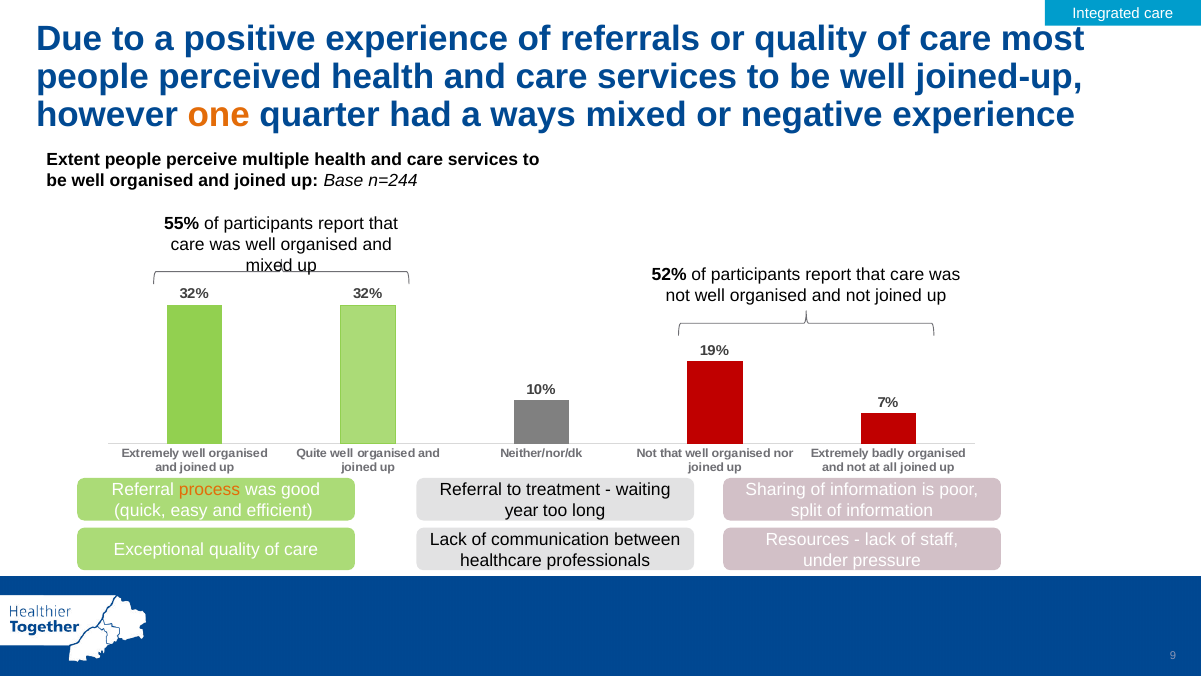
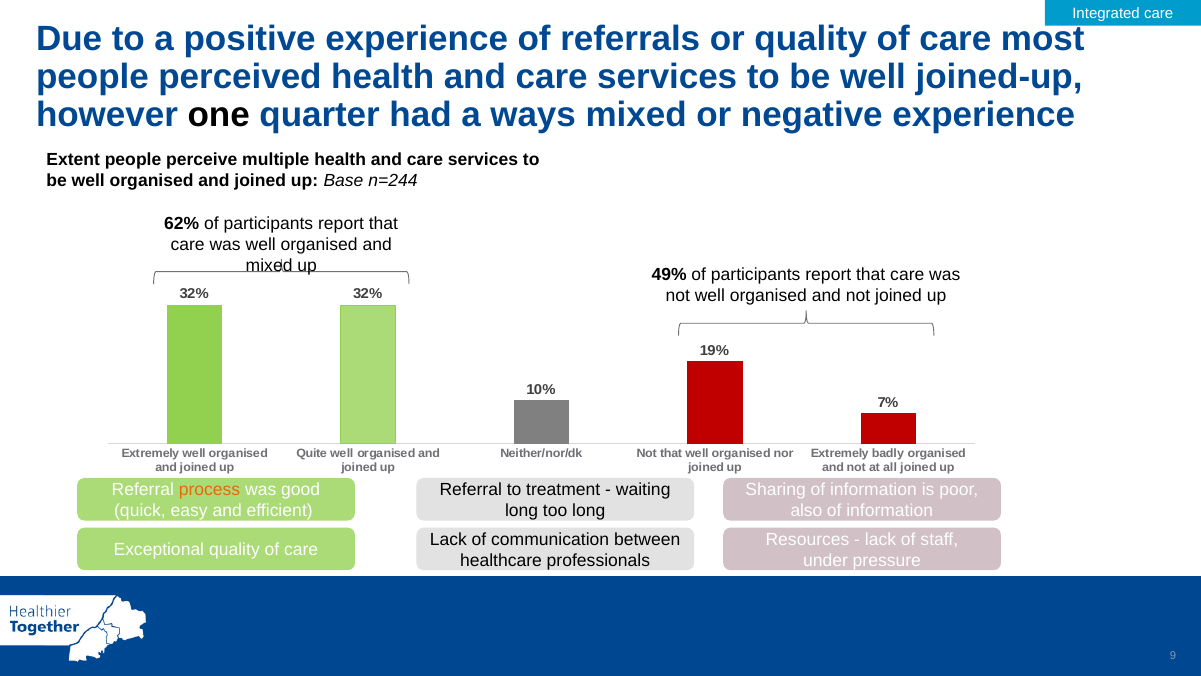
one colour: orange -> black (219, 115)
55%: 55% -> 62% (182, 224)
52%: 52% -> 49% (669, 274)
year: year -> long (522, 511)
split: split -> also (806, 511)
